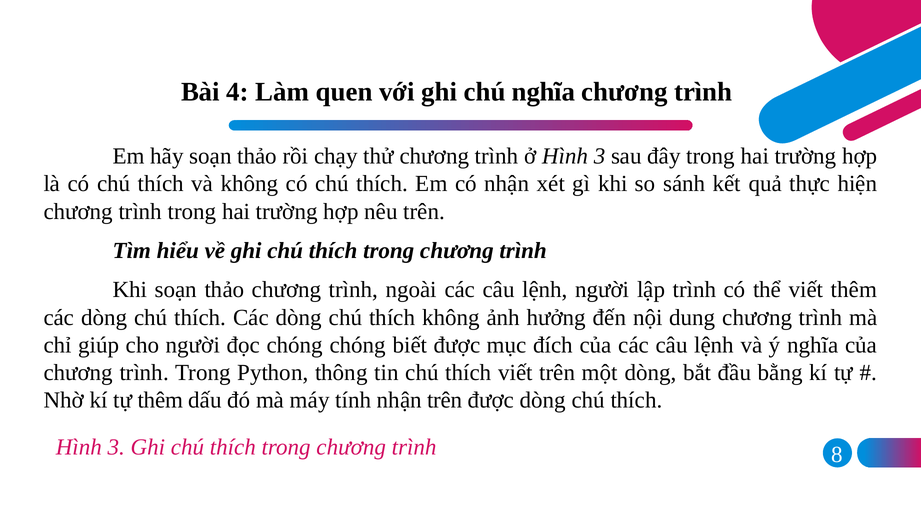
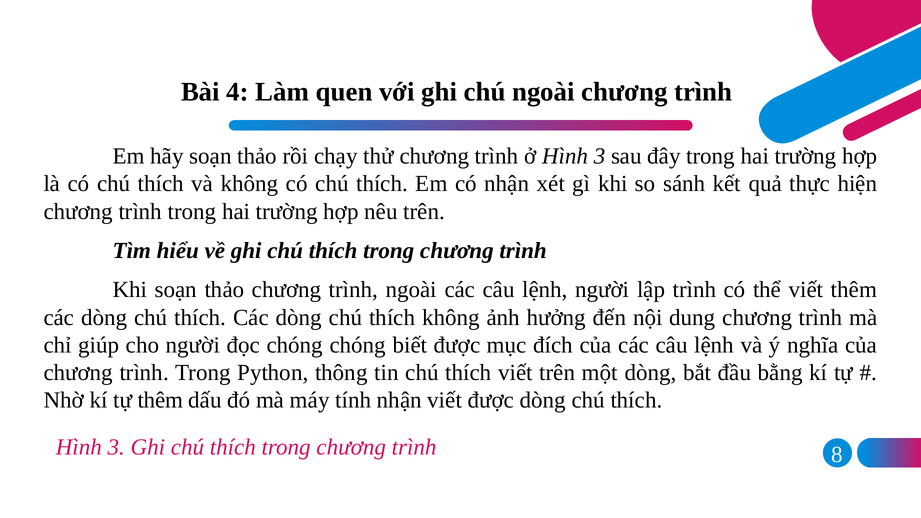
chú nghĩa: nghĩa -> ngoài (543, 92)
nhận trên: trên -> viết (445, 400)
